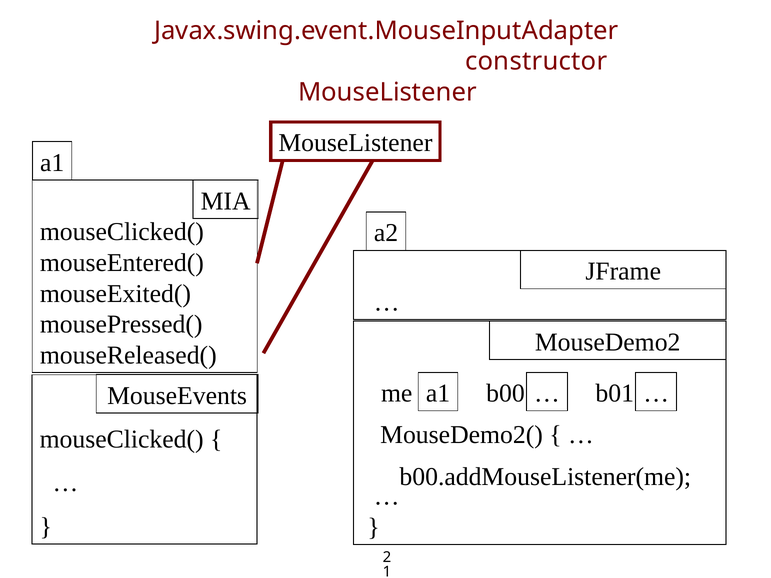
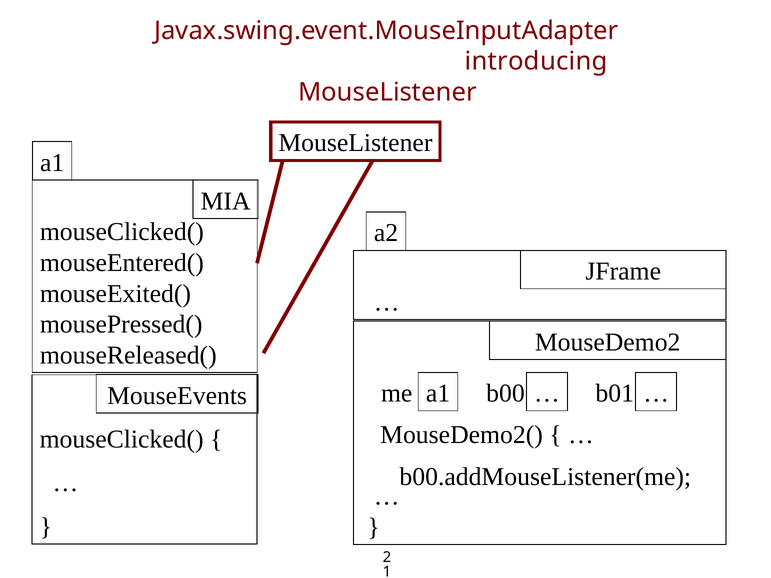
constructor: constructor -> introducing (536, 61)
